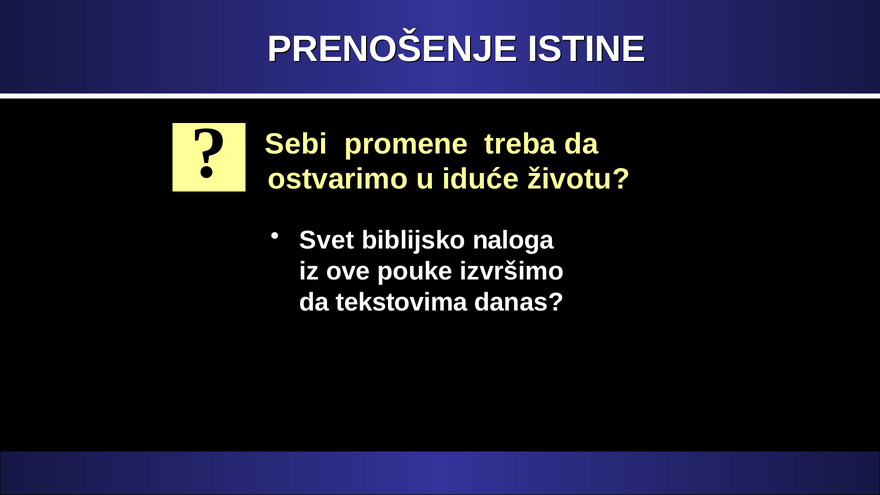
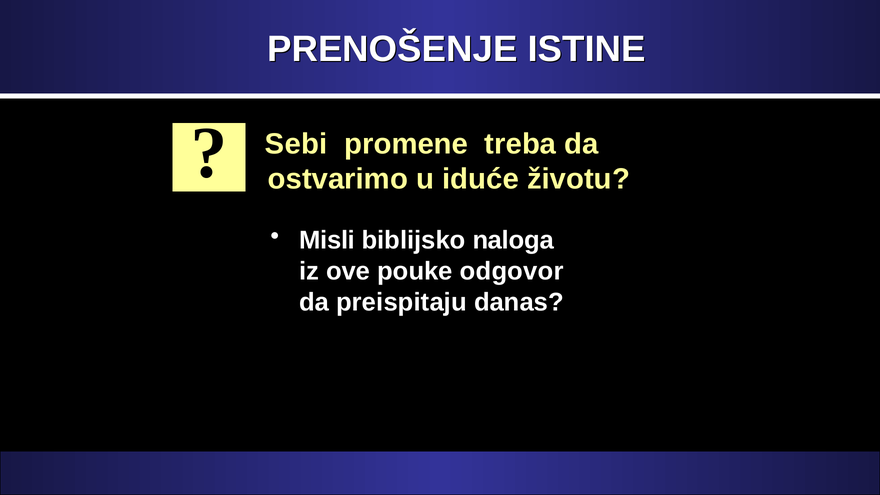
Svet: Svet -> Misli (327, 240)
izvršimo: izvršimo -> odgovor (512, 271)
tekstovima: tekstovima -> preispitaju (401, 302)
